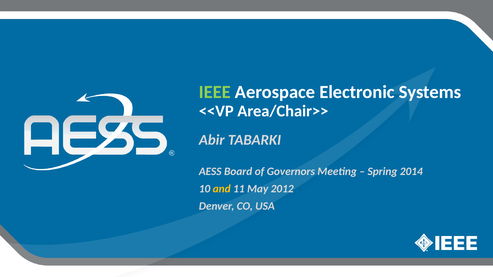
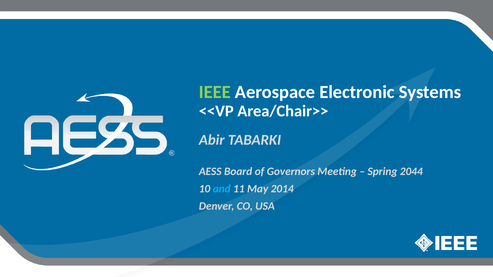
2014: 2014 -> 2044 (411, 172)
and colour: yellow -> light blue (222, 189)
2012: 2012 -> 2014 (282, 189)
